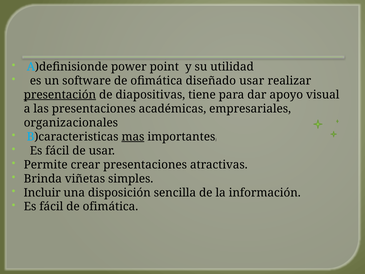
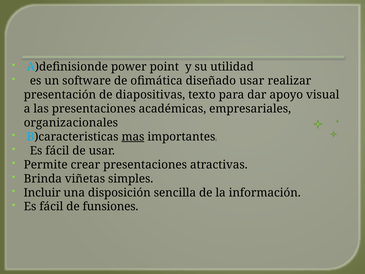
presentación underline: present -> none (60, 95)
tiene: tiene -> texto (202, 95)
fácil de ofimática: ofimática -> funsiones (110, 206)
